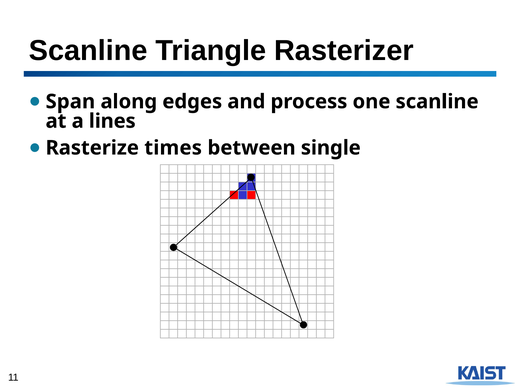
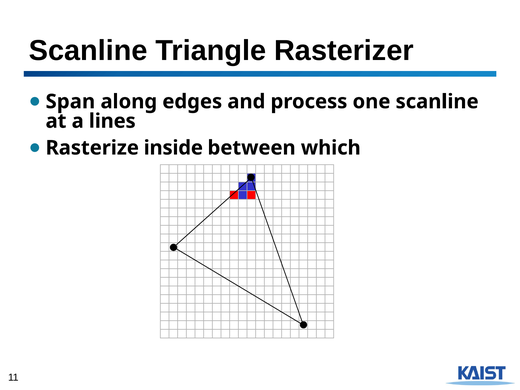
times: times -> inside (173, 148)
single: single -> which (331, 148)
